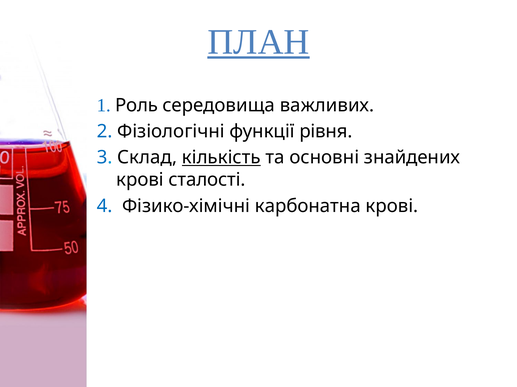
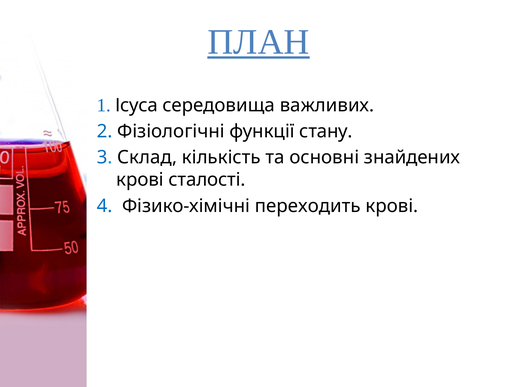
Роль: Роль -> Ісуса (137, 106)
рівня: рівня -> стану (326, 132)
кількість underline: present -> none (221, 158)
карбонатна: карбонатна -> переходить (308, 206)
